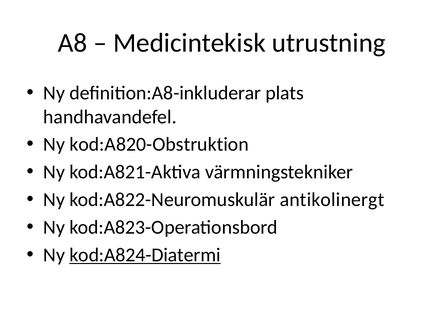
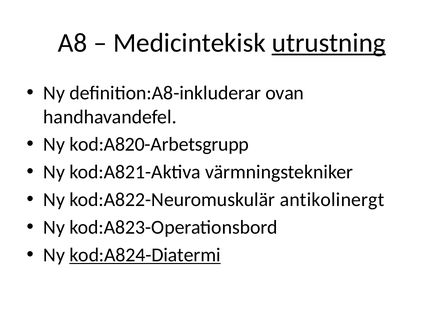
utrustning underline: none -> present (329, 43)
plats: plats -> ovan (285, 93)
kod:A820-Obstruktion: kod:A820-Obstruktion -> kod:A820-Arbetsgrupp (159, 144)
